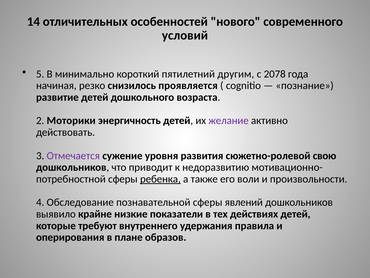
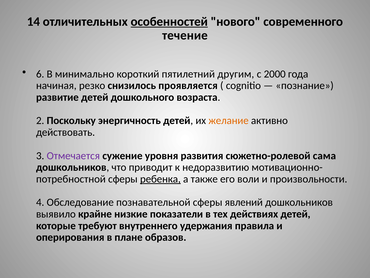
особенностей underline: none -> present (169, 22)
условий: условий -> течение (185, 35)
5: 5 -> 6 (40, 74)
2078: 2078 -> 2000 (275, 74)
Моторики: Моторики -> Поскольку (71, 120)
желание colour: purple -> orange (229, 120)
свою: свою -> сама (324, 155)
